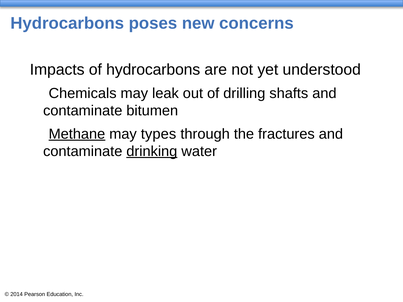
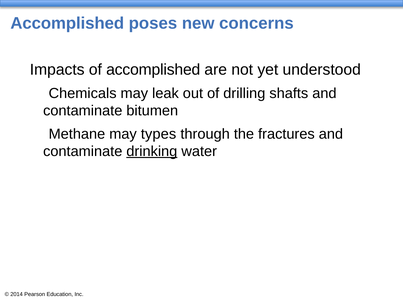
Hydrocarbons: Hydrocarbons -> Accomplished (67, 23)
of hydrocarbons: hydrocarbons -> accomplished (153, 70)
Methane underline: present -> none (77, 134)
